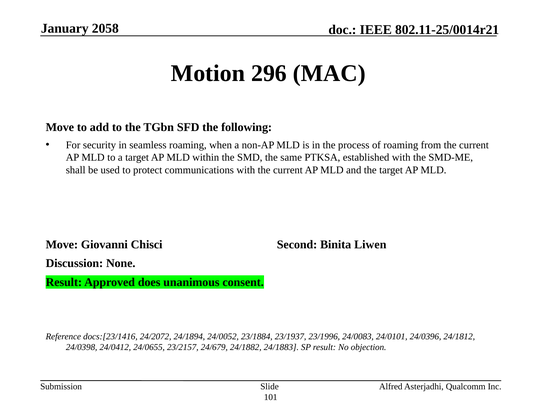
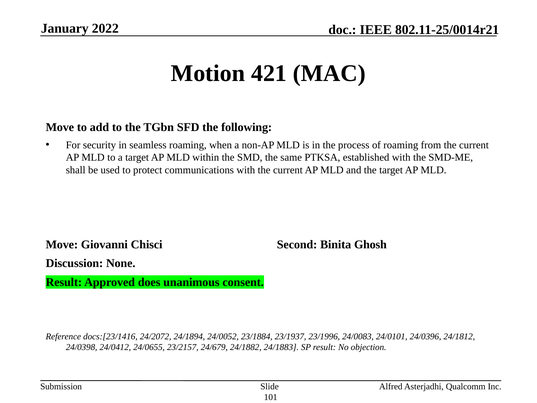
2058: 2058 -> 2022 (105, 28)
296: 296 -> 421 (269, 73)
Liwen: Liwen -> Ghosh (370, 244)
